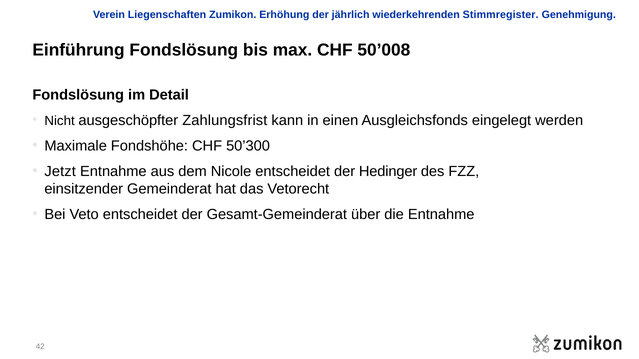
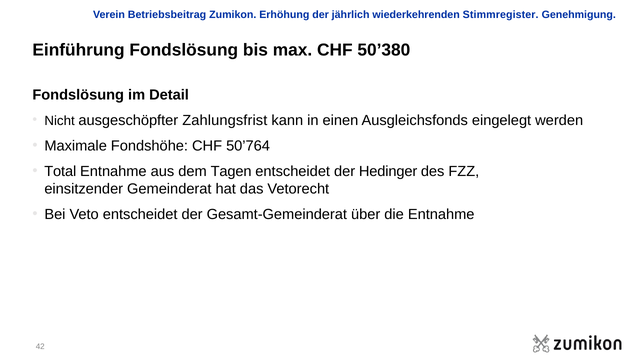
Liegenschaften: Liegenschaften -> Betriebsbeitrag (167, 15)
50’008: 50’008 -> 50’380 (384, 50)
50’300: 50’300 -> 50’764 (248, 146)
Jetzt: Jetzt -> Total (60, 172)
Nicole: Nicole -> Tagen (231, 172)
